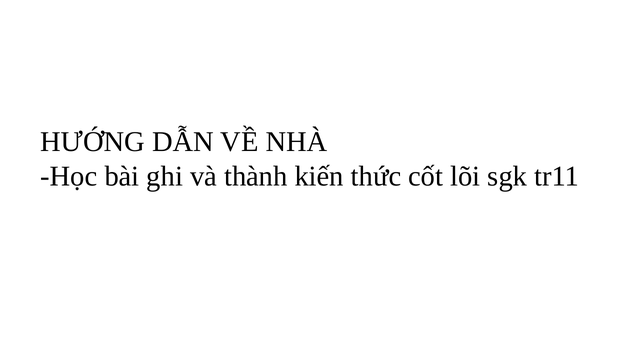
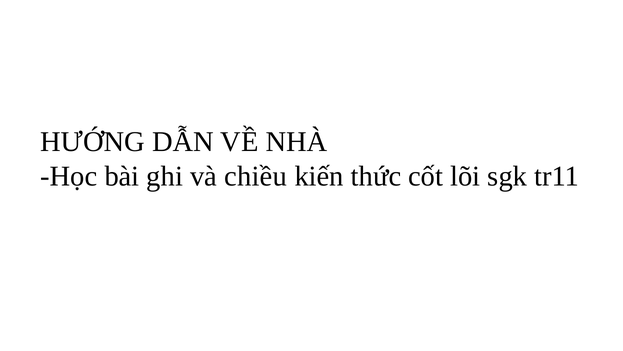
thành: thành -> chiều (256, 176)
